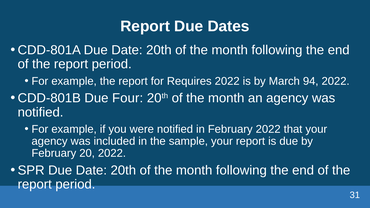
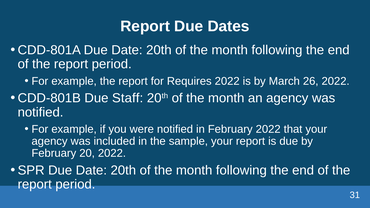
94: 94 -> 26 (311, 81)
Four: Four -> Staff (128, 98)
